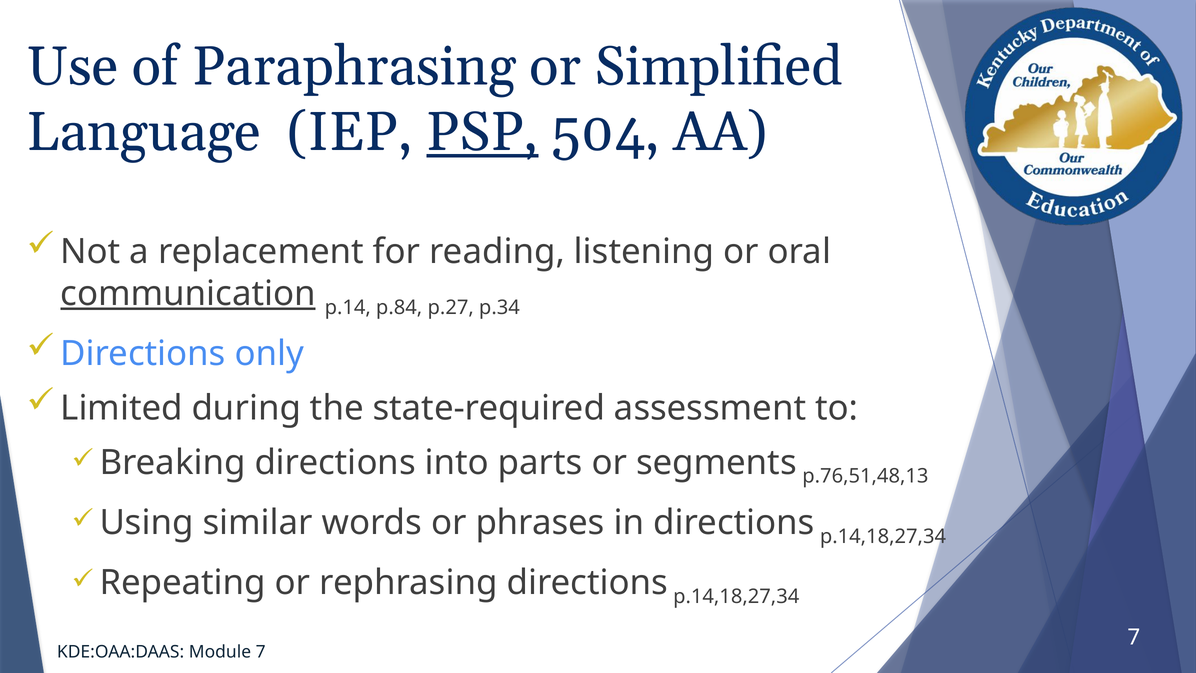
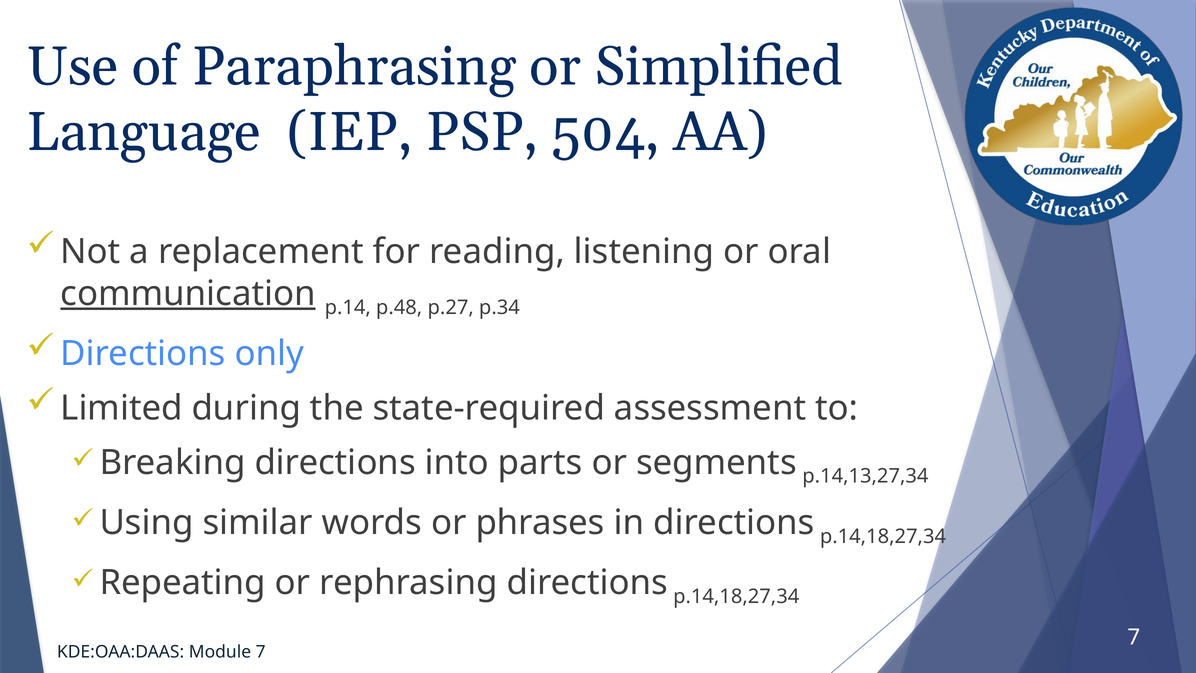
PSP underline: present -> none (483, 132)
p.84: p.84 -> p.48 (399, 307)
p.76,51,48,13: p.76,51,48,13 -> p.14,13,27,34 (865, 476)
